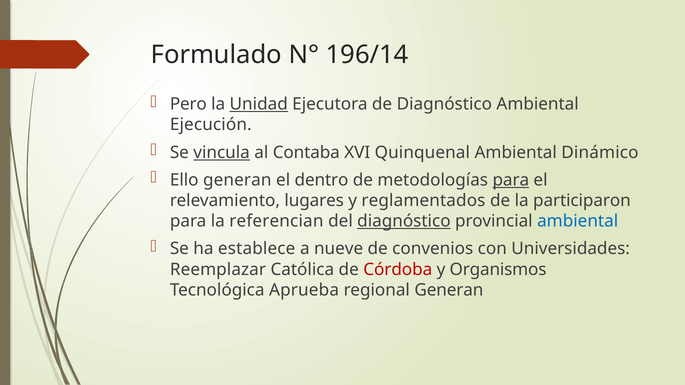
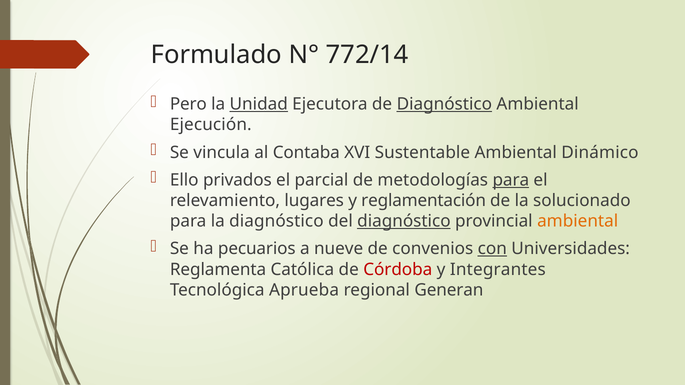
196/14: 196/14 -> 772/14 (367, 55)
Diagnóstico underline: none -> present (444, 104)
vincula underline: present -> none (222, 153)
Quinquenal: Quinquenal -> Sustentable (422, 153)
Ello generan: generan -> privados (237, 180)
dentro: dentro -> parcial (321, 180)
reglamentados: reglamentados -> reglamentación (424, 201)
participaron: participaron -> solucionado (582, 201)
la referencian: referencian -> diagnóstico (276, 221)
ambiental colour: blue -> orange (578, 221)
establece: establece -> pecuarios (257, 249)
con underline: none -> present (492, 249)
Reemplazar: Reemplazar -> Reglamenta (218, 270)
Organismos: Organismos -> Integrantes (498, 270)
